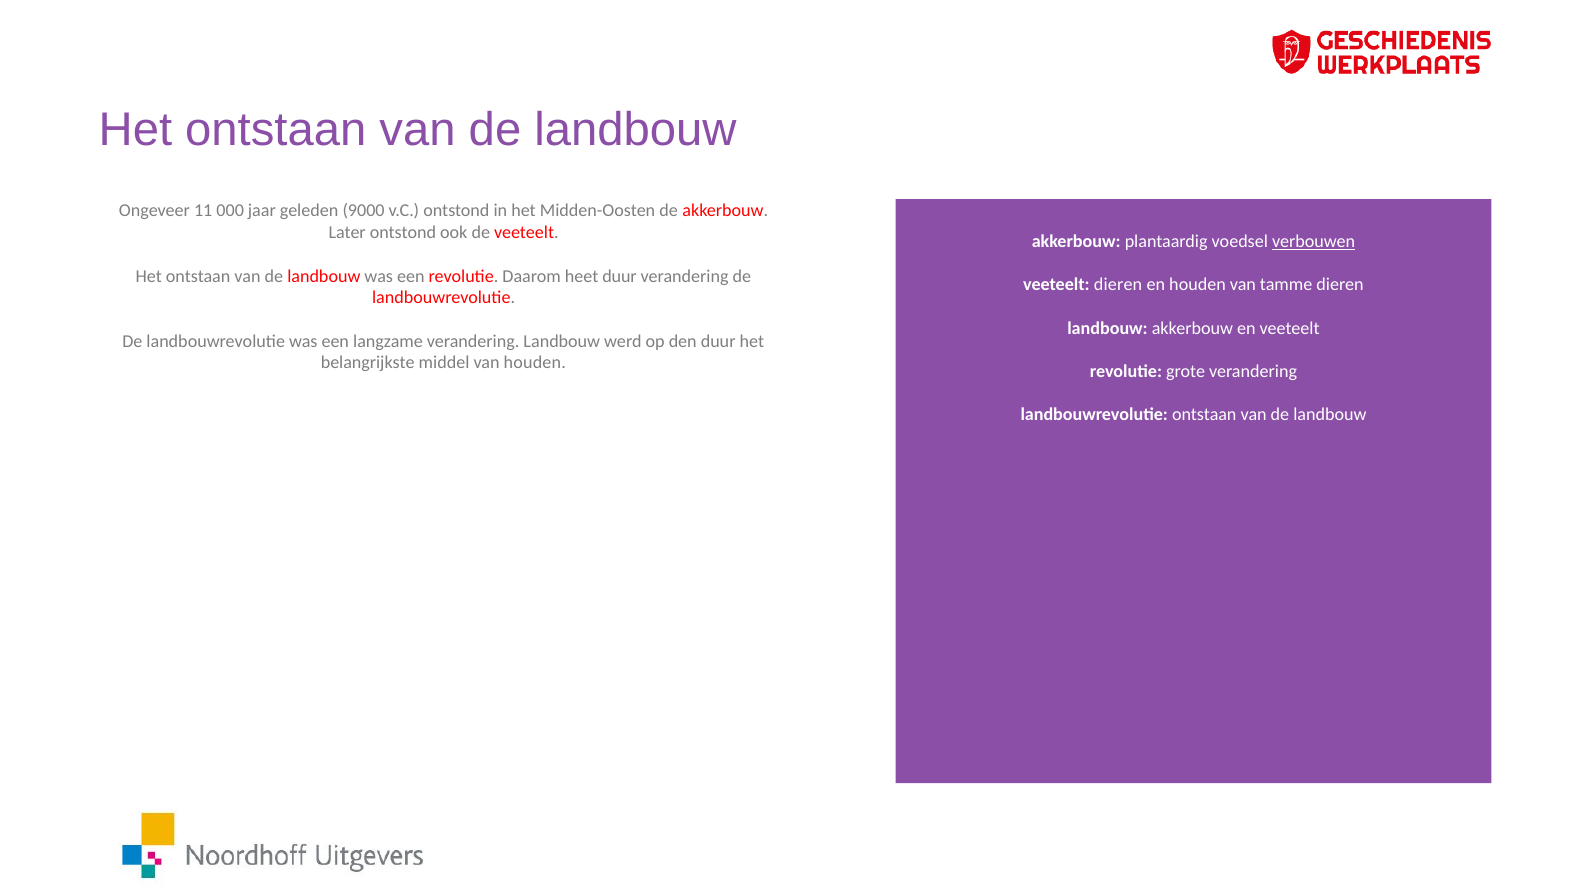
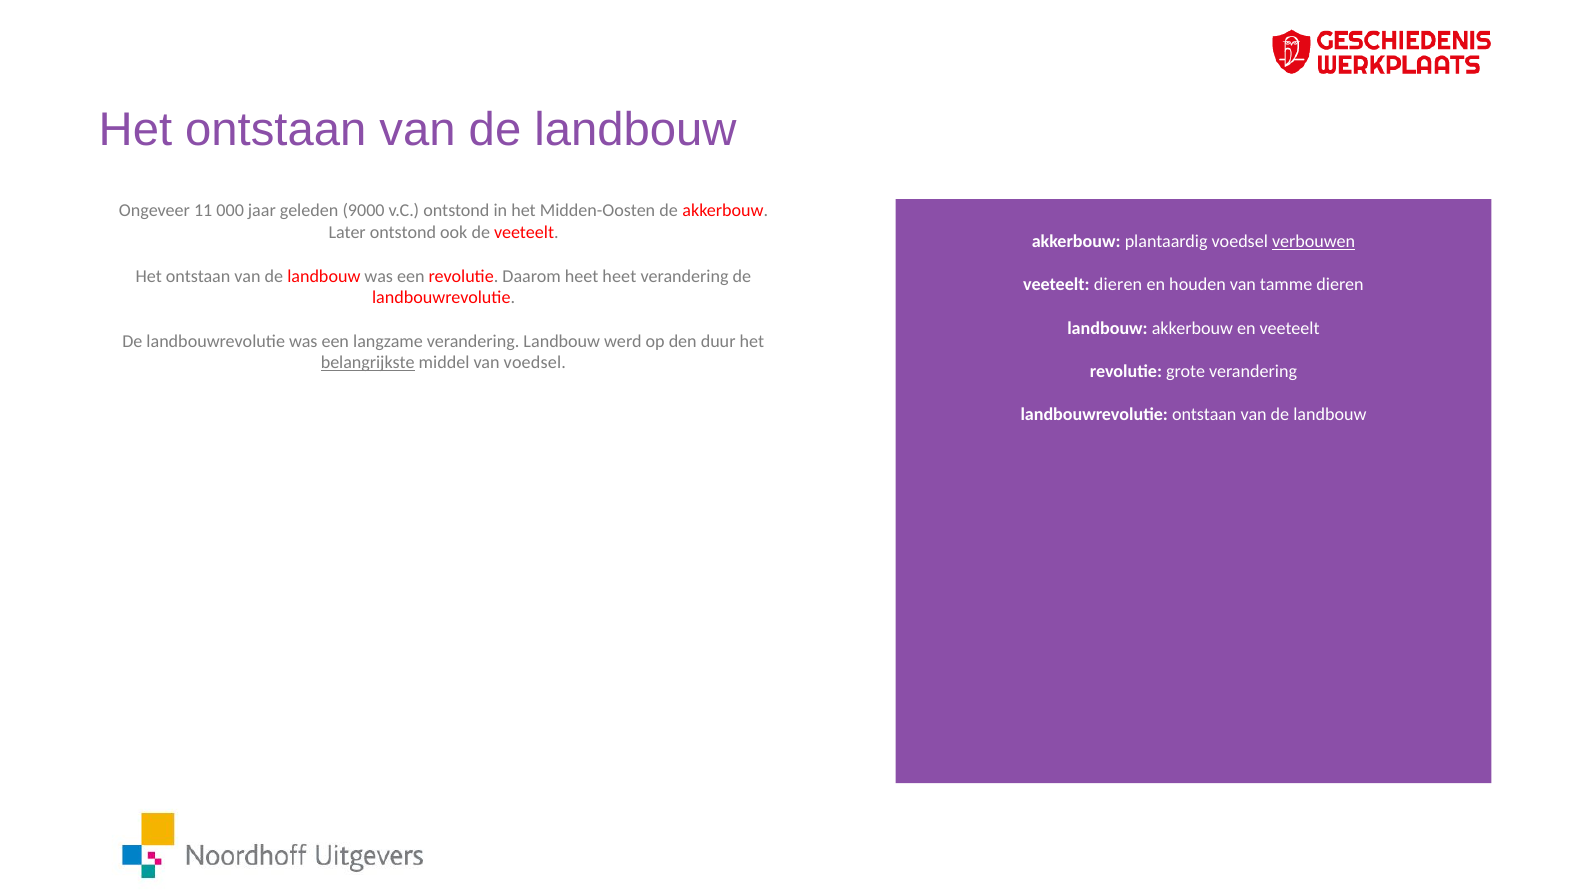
heet duur: duur -> heet (619, 276)
belangrijkste underline: none -> present (368, 363)
van houden: houden -> voedsel (535, 363)
